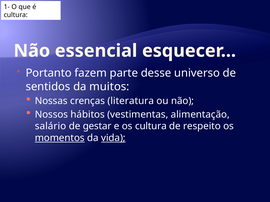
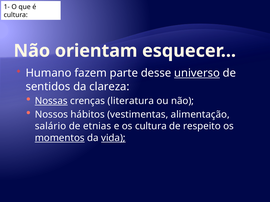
essencial: essencial -> orientam (96, 51)
Portanto: Portanto -> Humano (49, 73)
universo underline: none -> present (197, 73)
muitos: muitos -> clareza (109, 87)
Nossas underline: none -> present (51, 101)
gestar: gestar -> etnias (97, 127)
